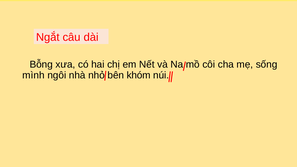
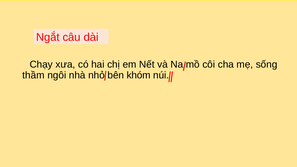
Bỗng: Bỗng -> Chạy (41, 65)
mình: mình -> thầm (33, 75)
